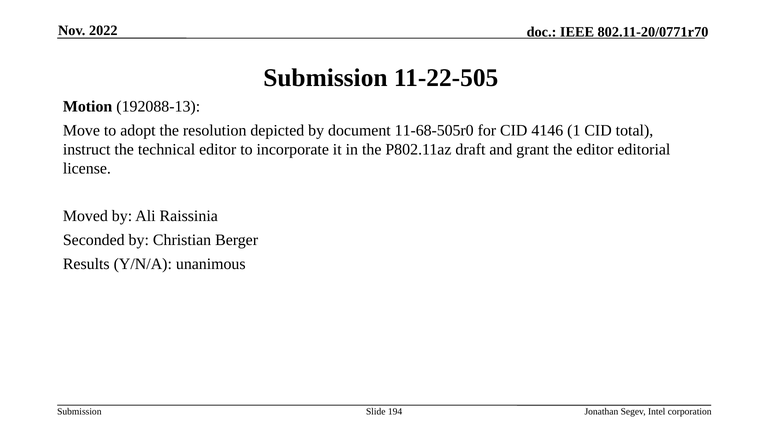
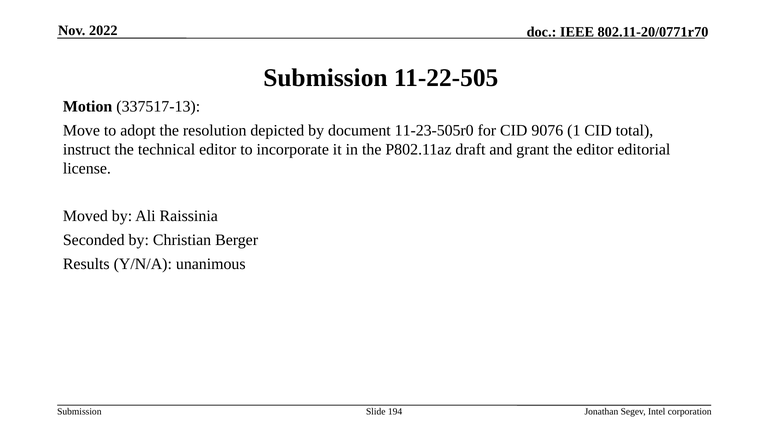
192088-13: 192088-13 -> 337517-13 (158, 106)
11-68-505r0: 11-68-505r0 -> 11-23-505r0 (434, 130)
4146: 4146 -> 9076 (547, 130)
